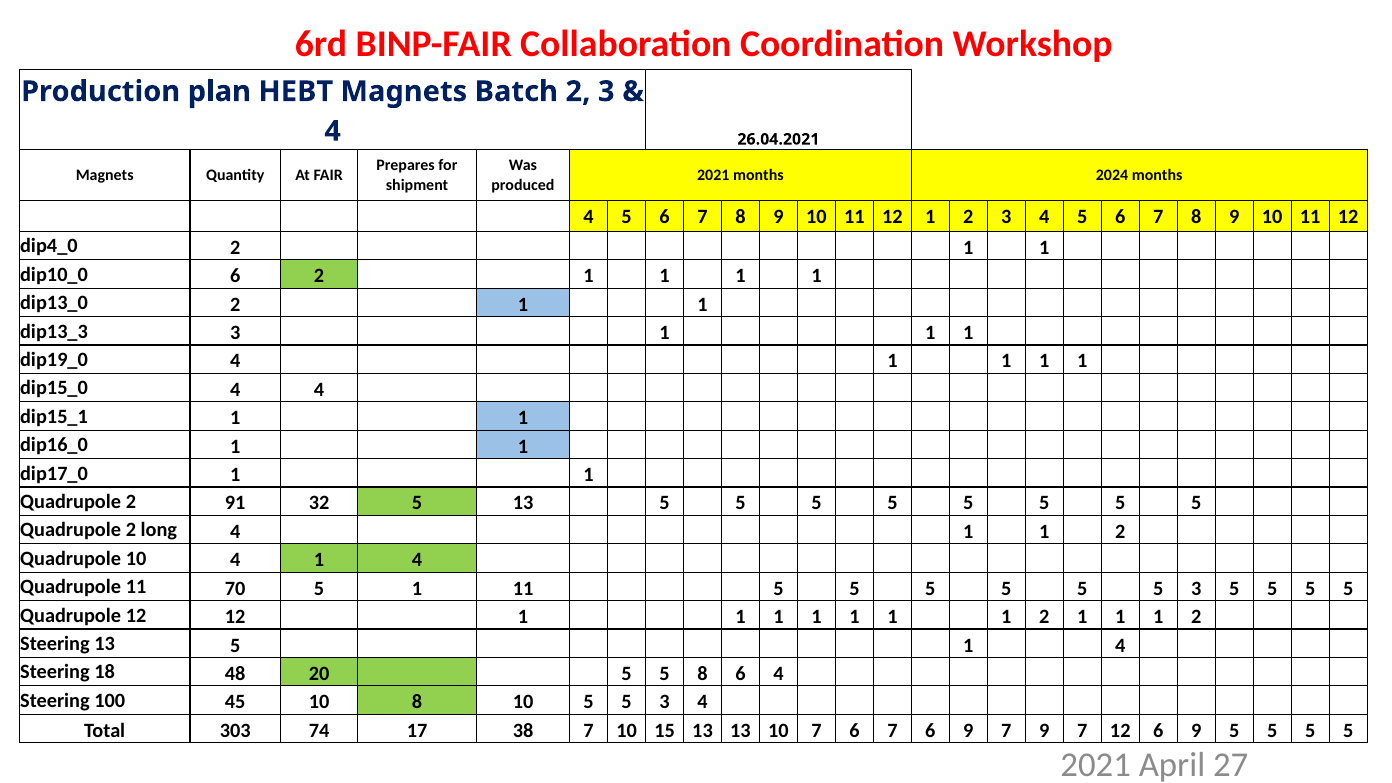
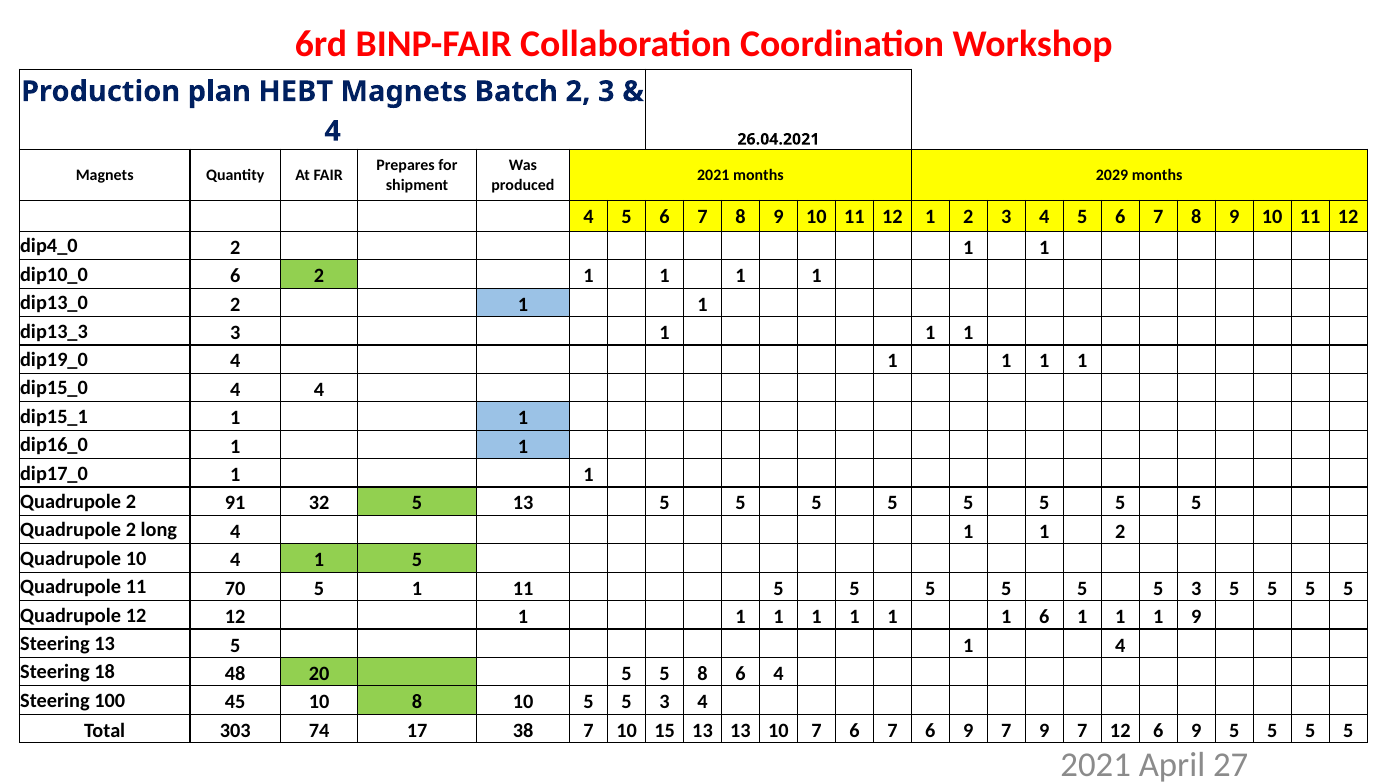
2024: 2024 -> 2029 (1112, 175)
4 1 4: 4 -> 5 (417, 560)
2: 2 -> 6 (1044, 617)
2: 2 -> 9 (1196, 617)
